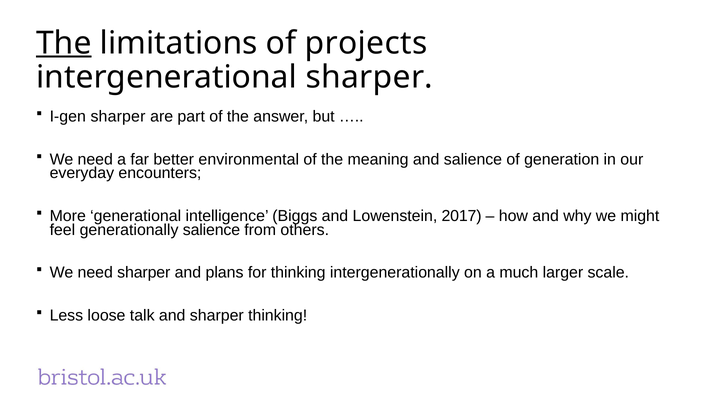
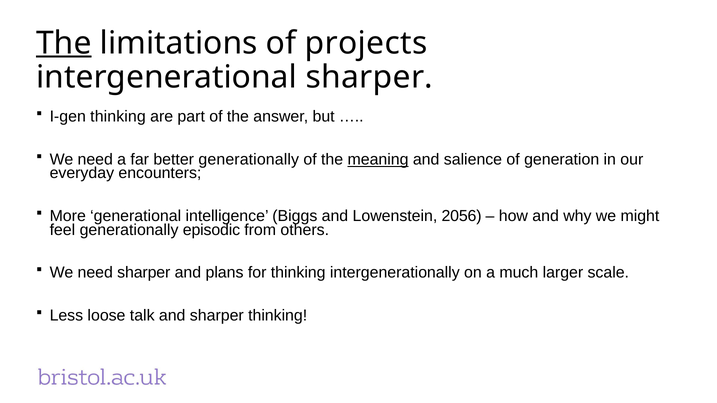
I-gen sharper: sharper -> thinking (118, 117)
better environmental: environmental -> generationally (249, 160)
meaning underline: none -> present (378, 160)
2017: 2017 -> 2056 (462, 216)
generationally salience: salience -> episodic (211, 230)
